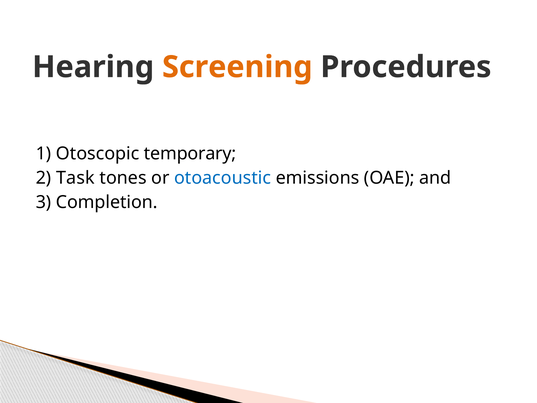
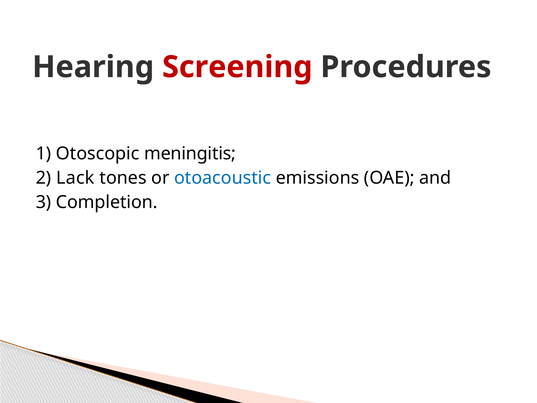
Screening colour: orange -> red (237, 67)
temporary: temporary -> meningitis (190, 153)
Task: Task -> Lack (75, 178)
